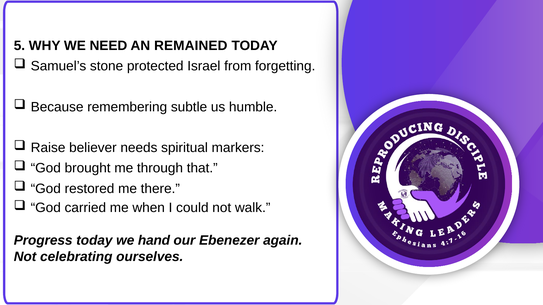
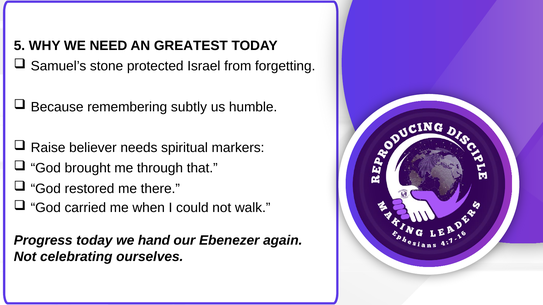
REMAINED: REMAINED -> GREATEST (191, 46)
subtle: subtle -> subtly (189, 107)
